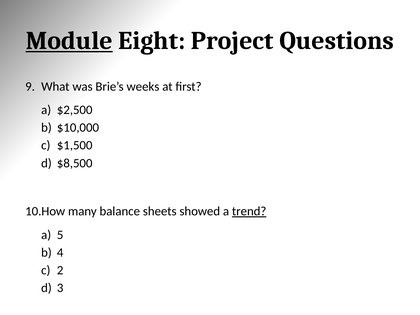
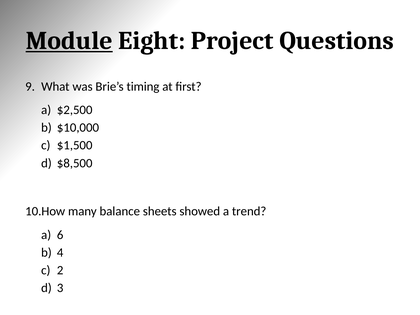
weeks: weeks -> timing (143, 86)
trend underline: present -> none (249, 211)
5: 5 -> 6 (60, 235)
